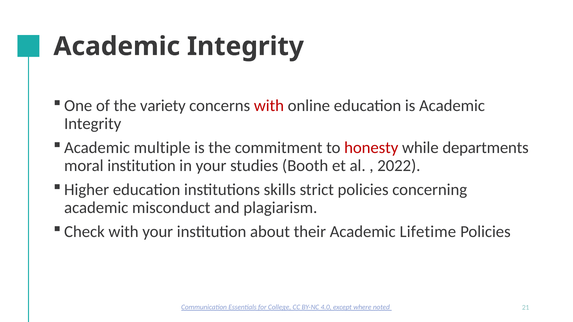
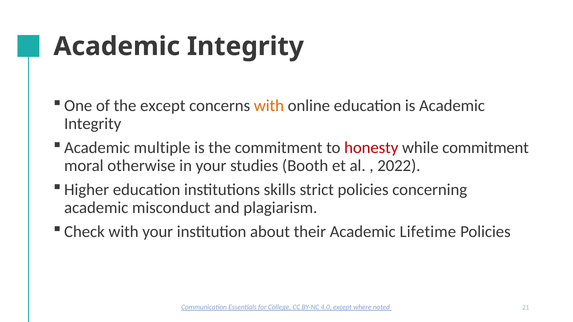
the variety: variety -> except (163, 106)
with colour: red -> orange (269, 106)
while departments: departments -> commitment (486, 148)
moral institution: institution -> otherwise (141, 166)
